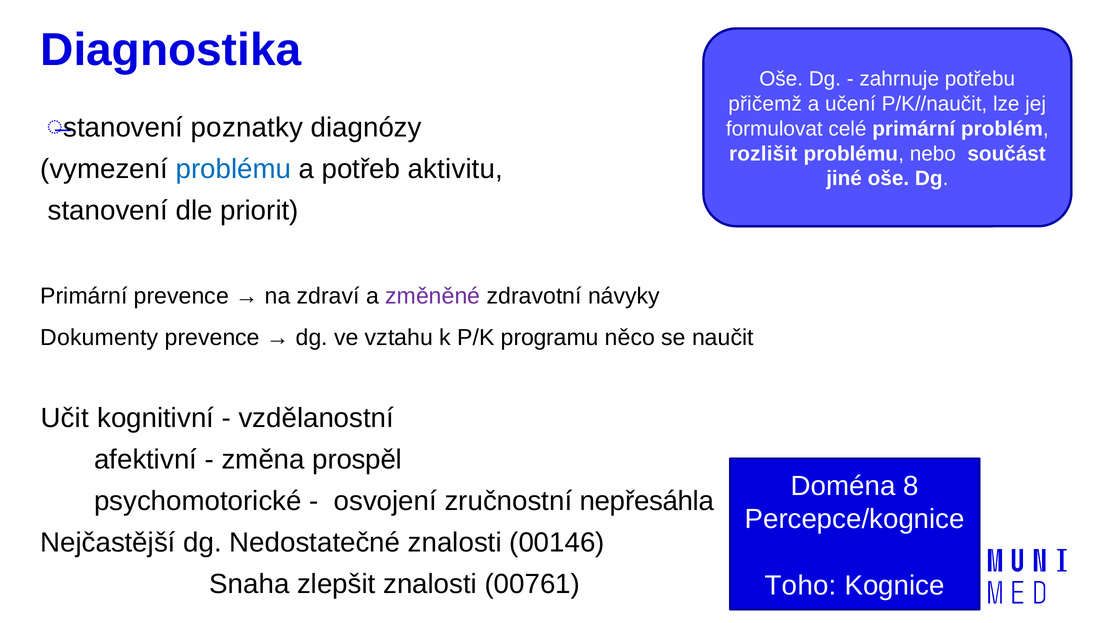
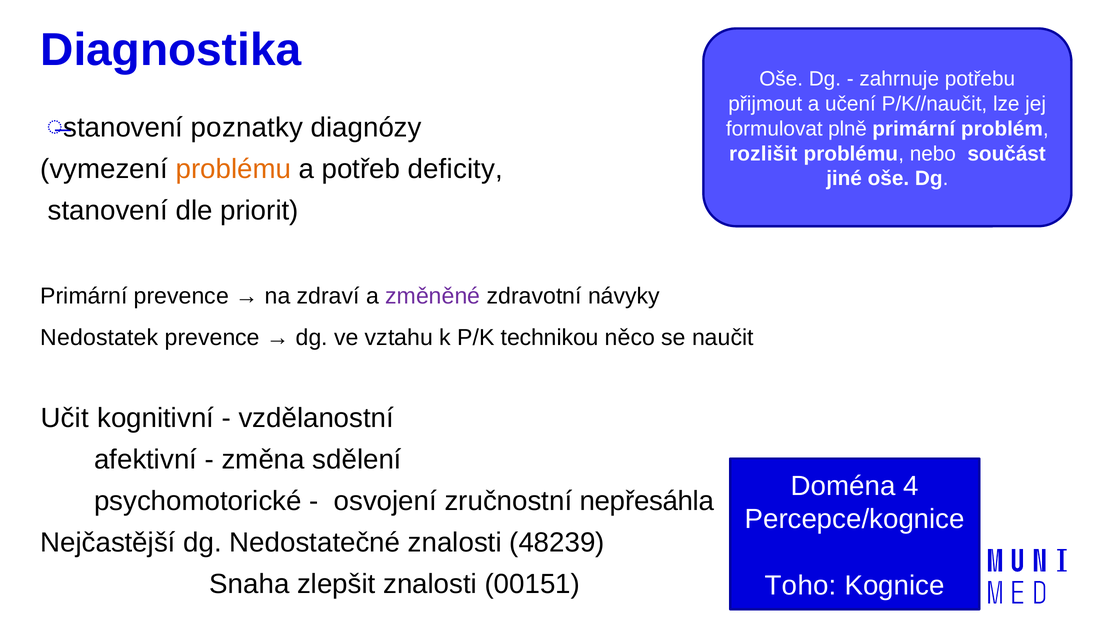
přičemž: přičemž -> přijmout (765, 104)
celé: celé -> plně (848, 129)
problému colour: blue -> orange (233, 169)
aktivitu: aktivitu -> deficity (455, 169)
Dokumenty: Dokumenty -> Nedostatek (99, 337)
programu: programu -> technikou (550, 337)
prospěl: prospěl -> sdělení (357, 459)
8: 8 -> 4 (911, 486)
00146: 00146 -> 48239 (557, 543)
00761: 00761 -> 00151 (532, 584)
